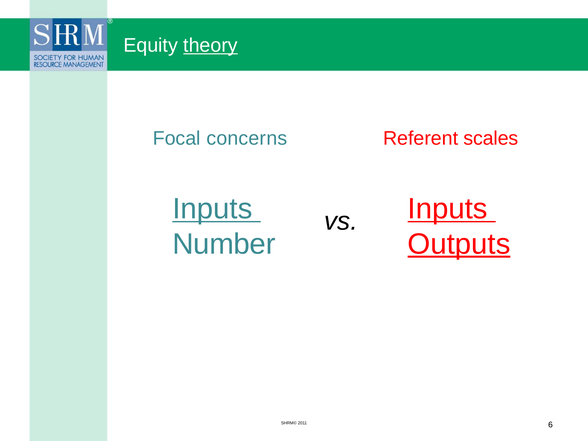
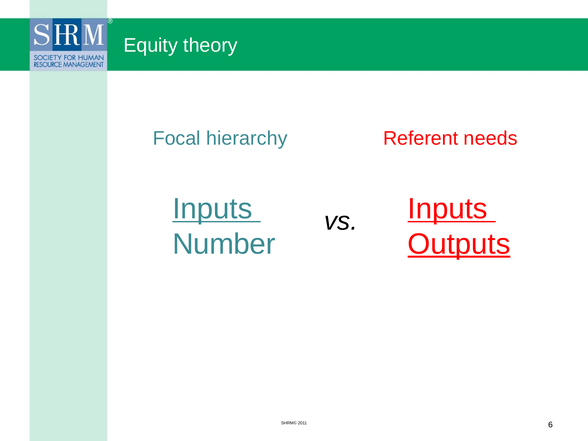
theory underline: present -> none (211, 45)
concerns: concerns -> hierarchy (247, 139)
scales: scales -> needs (491, 139)
